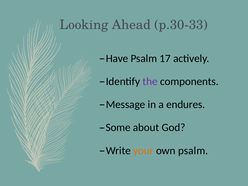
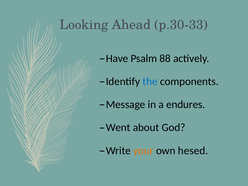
17: 17 -> 88 (165, 58)
the colour: purple -> blue (150, 81)
Some: Some -> Went (118, 128)
own psalm: psalm -> hesed (193, 151)
